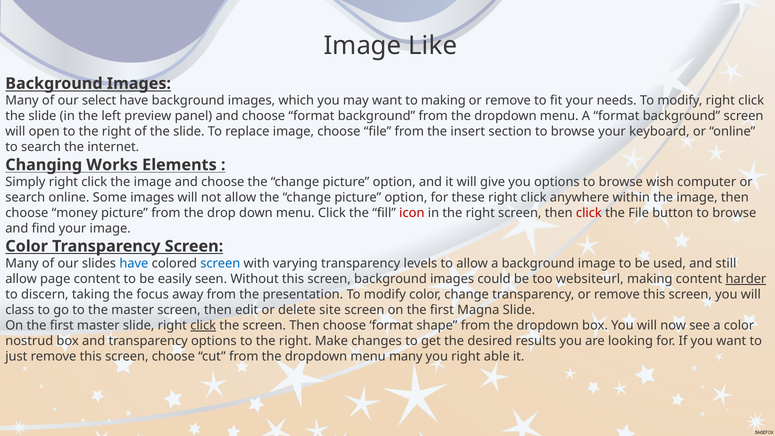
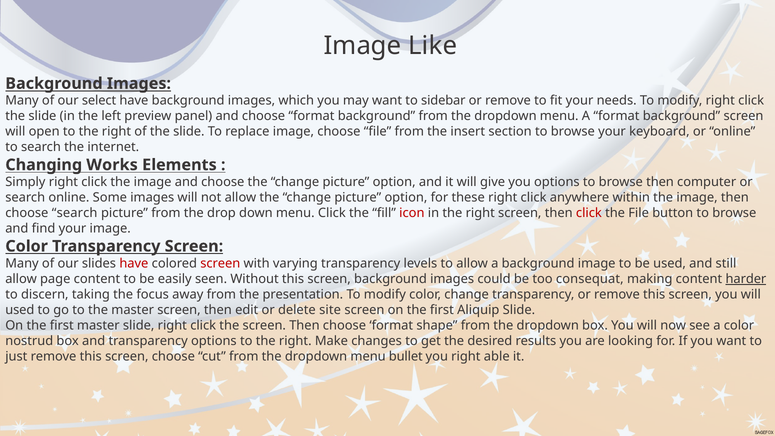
to making: making -> sidebar (443, 101)
browse wish: wish -> then (660, 182)
choose money: money -> search (75, 213)
have colour: blue -> red (134, 263)
screen colour: blue -> red (220, 263)
websiteurl: websiteurl -> consequat (590, 279)
class: class -> used (20, 310)
Magna: Magna -> Aliquip (478, 310)
click underline: present -> none (203, 325)
menu many: many -> bullet (406, 356)
